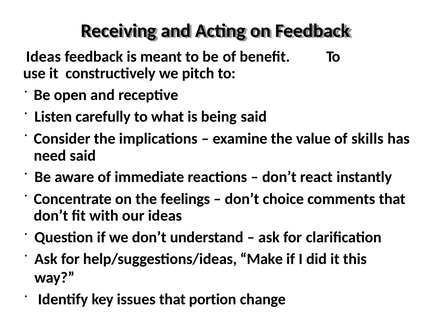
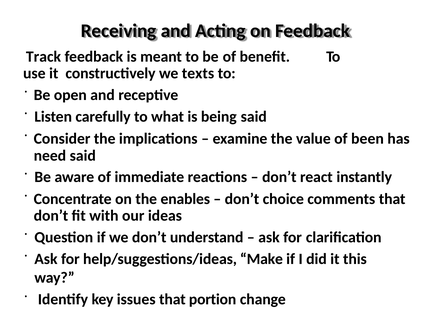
Ideas: Ideas -> Track (44, 57)
pitch: pitch -> texts (198, 73)
skills: skills -> been (367, 139)
feelings: feelings -> enables (185, 199)
